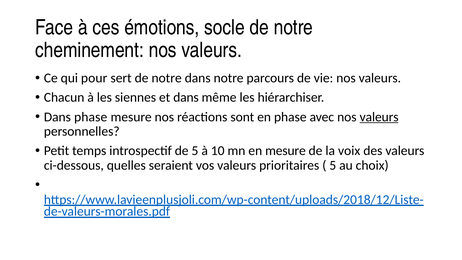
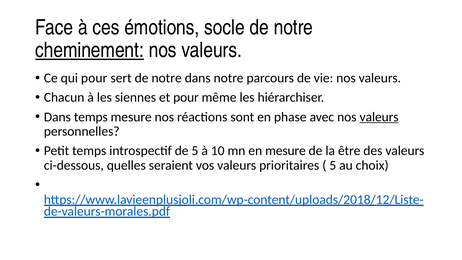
cheminement underline: none -> present (90, 50)
et dans: dans -> pour (186, 97)
Dans phase: phase -> temps (91, 117)
voix: voix -> être (349, 151)
